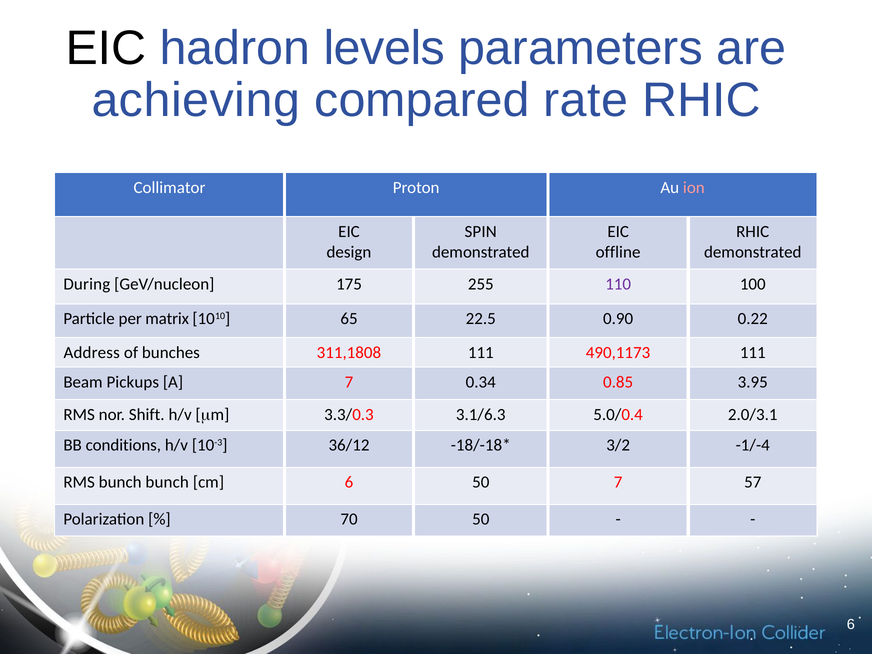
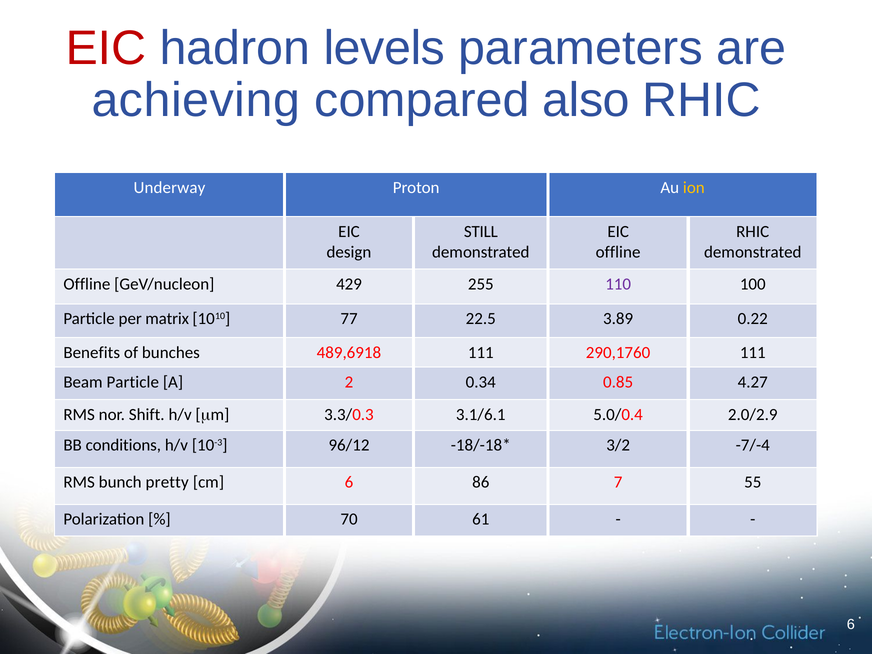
EIC colour: black -> red (106, 48)
rate: rate -> also (586, 100)
Collimator: Collimator -> Underway (169, 188)
ion colour: pink -> yellow (694, 188)
SPIN: SPIN -> STILL (481, 231)
During: During -> Offline (87, 284)
175: 175 -> 429 (349, 284)
65: 65 -> 77 (349, 319)
0.90: 0.90 -> 3.89 (618, 319)
Address: Address -> Benefits (92, 353)
311,1808: 311,1808 -> 489,6918 (349, 353)
490,1173: 490,1173 -> 290,1760 (618, 353)
Beam Pickups: Pickups -> Particle (133, 382)
A 7: 7 -> 2 (349, 382)
3.95: 3.95 -> 4.27 (753, 382)
3.1/6.3: 3.1/6.3 -> 3.1/6.1 (481, 414)
2.0/3.1: 2.0/3.1 -> 2.0/2.9 (753, 414)
36/12: 36/12 -> 96/12 (349, 445)
-1/-4: -1/-4 -> -7/-4 (753, 445)
bunch bunch: bunch -> pretty (167, 482)
6 50: 50 -> 86 (481, 482)
57: 57 -> 55 (753, 482)
70 50: 50 -> 61 (481, 519)
